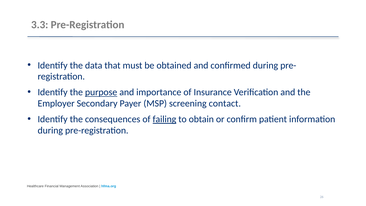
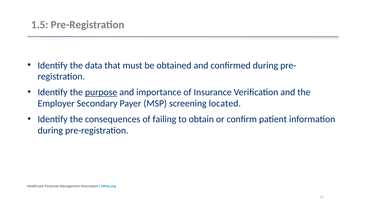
3.3: 3.3 -> 1.5 (40, 25)
contact: contact -> located (225, 103)
failing underline: present -> none (164, 119)
